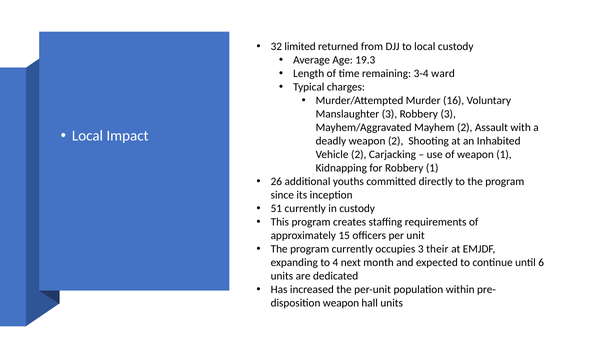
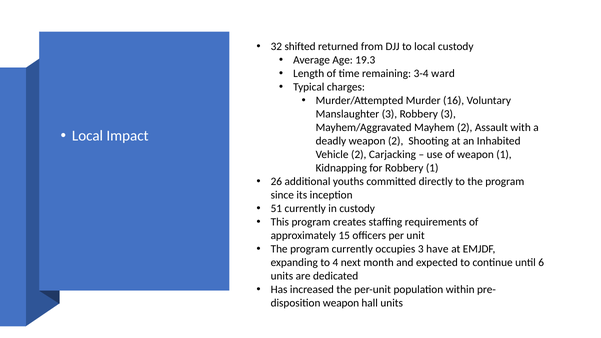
limited: limited -> shifted (300, 46)
their: their -> have (437, 249)
